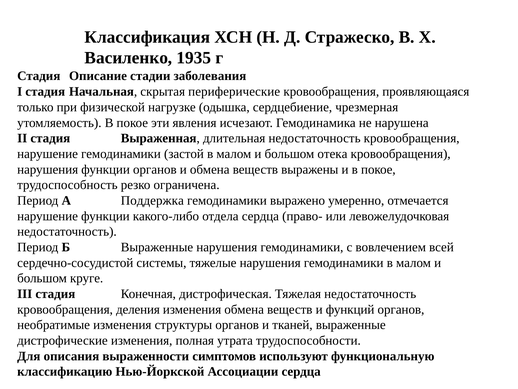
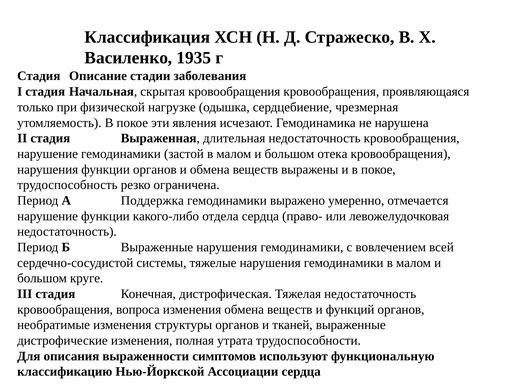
скрытая периферические: периферические -> кровообращения (234, 91)
деления: деления -> вопроса (138, 309)
